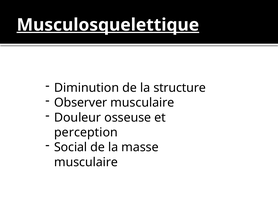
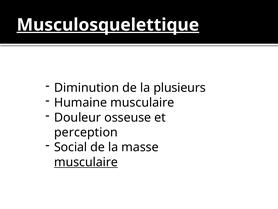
structure: structure -> plusieurs (180, 88)
Observer: Observer -> Humaine (81, 102)
musculaire underline: none -> present (86, 162)
